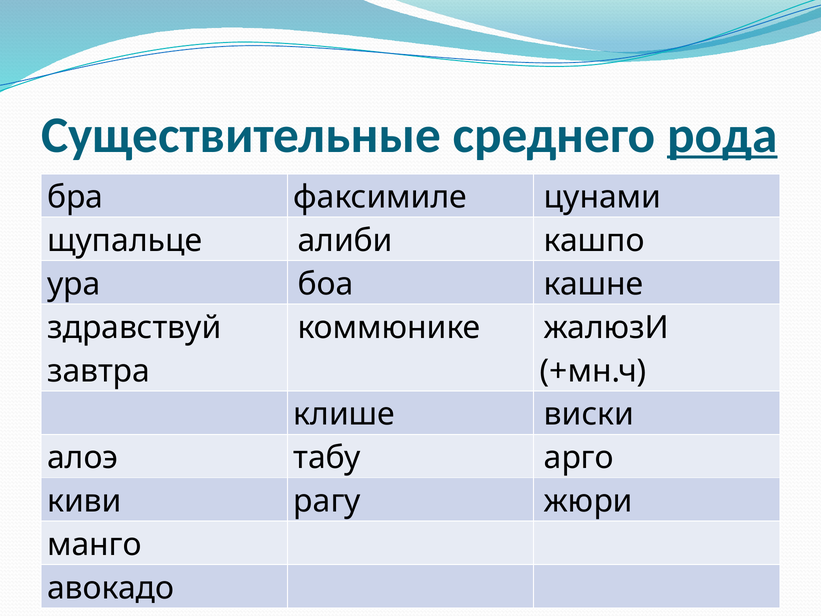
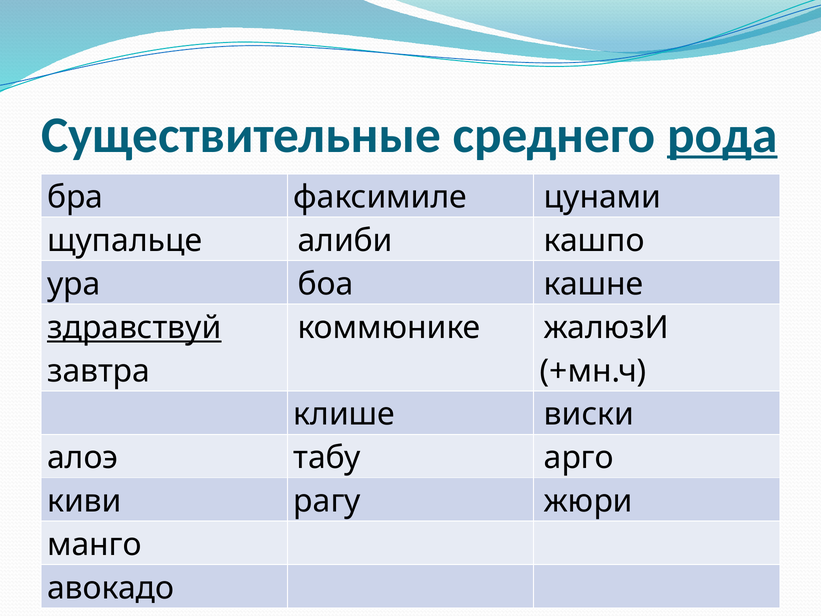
здравствуй underline: none -> present (134, 327)
